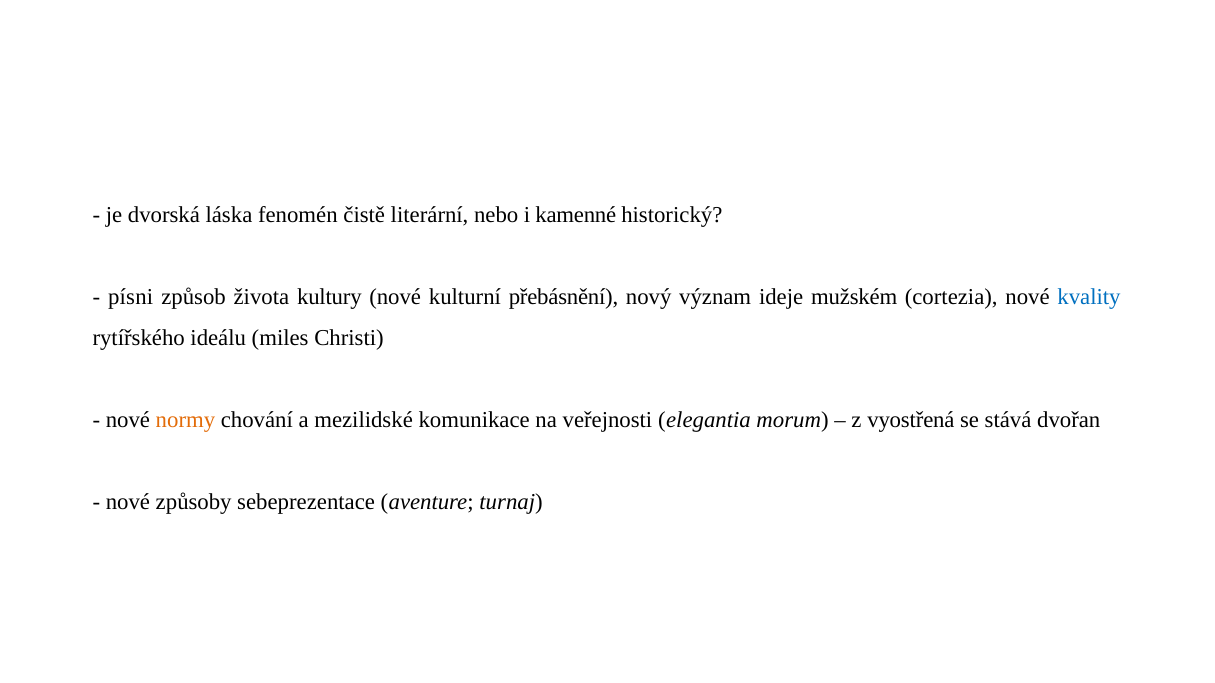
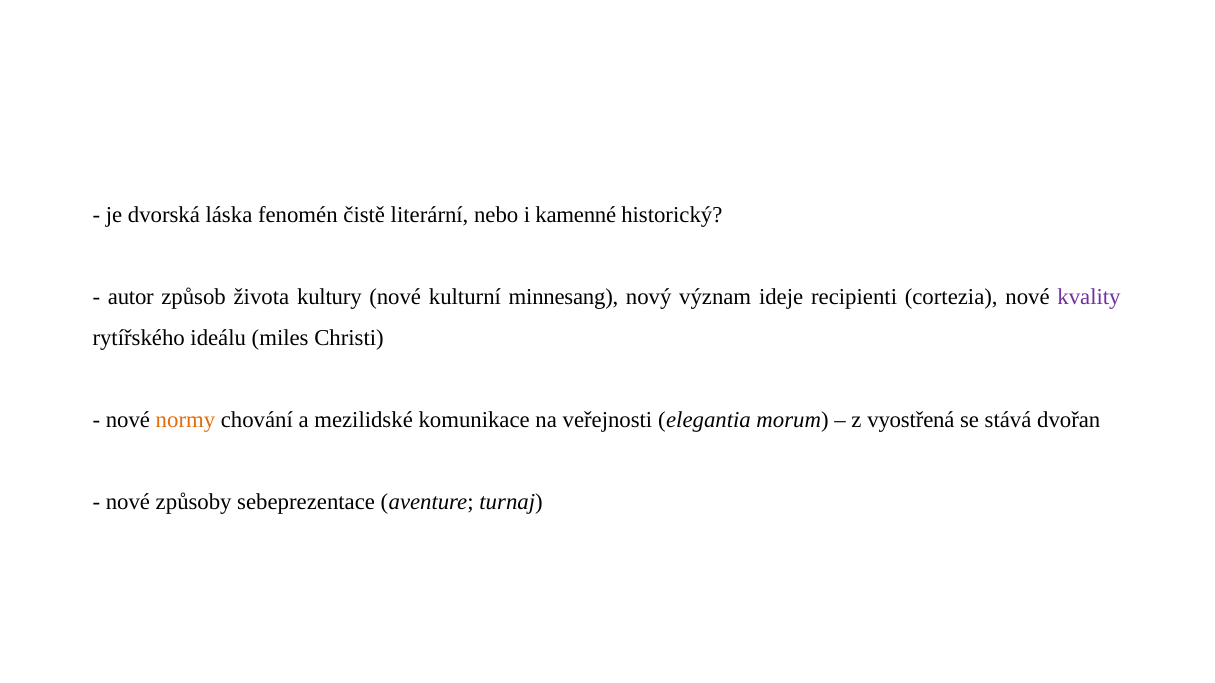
písni: písni -> autor (131, 297)
přebásnění: přebásnění -> minnesang (564, 297)
mužském: mužském -> recipienti (854, 297)
kvality colour: blue -> purple (1089, 297)
